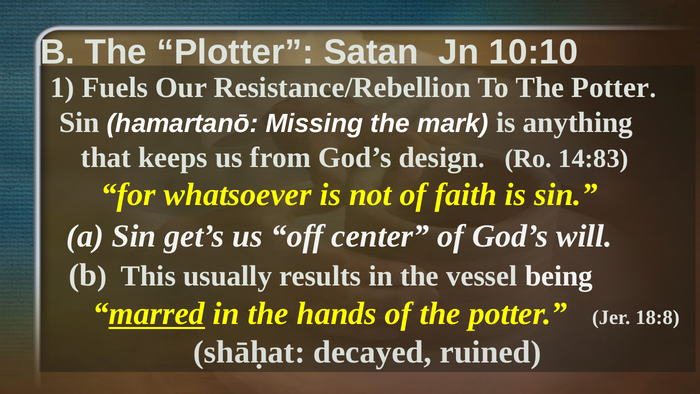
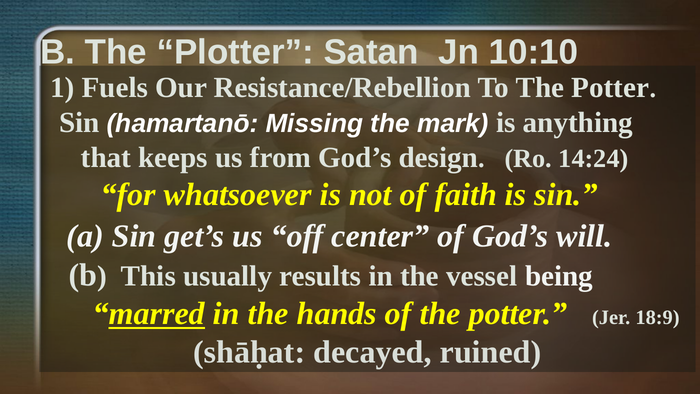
14:83: 14:83 -> 14:24 (593, 159)
18:8: 18:8 -> 18:9 (658, 317)
